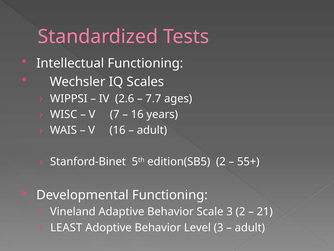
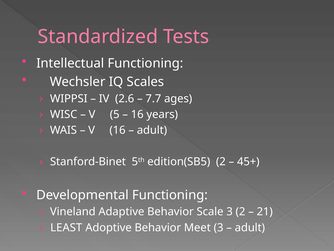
7: 7 -> 5 (115, 114)
55+: 55+ -> 45+ (248, 161)
Level: Level -> Meet (197, 227)
